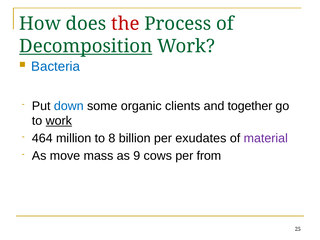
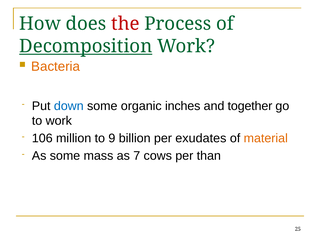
Bacteria colour: blue -> orange (56, 67)
clients: clients -> inches (183, 106)
work underline: present -> none (59, 121)
464: 464 -> 106 (42, 138)
8: 8 -> 9 (112, 138)
material colour: purple -> orange (266, 138)
As move: move -> some (65, 156)
9: 9 -> 7 (137, 156)
from: from -> than (209, 156)
